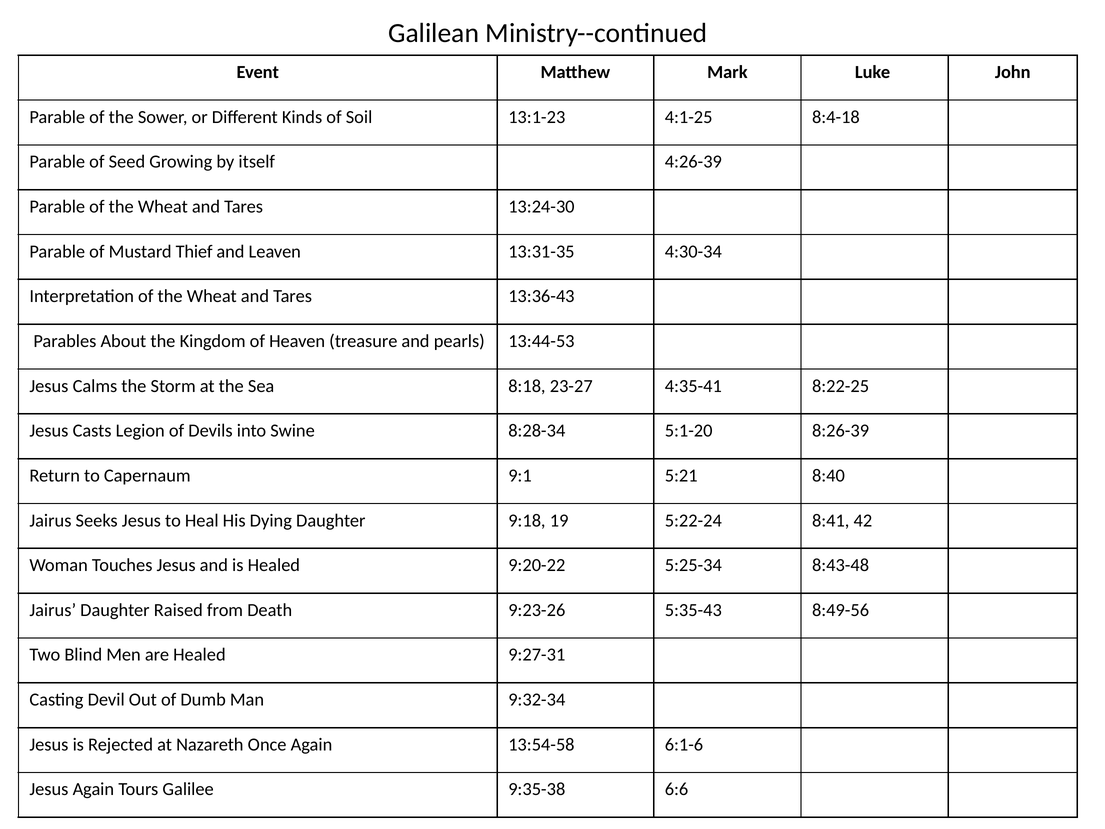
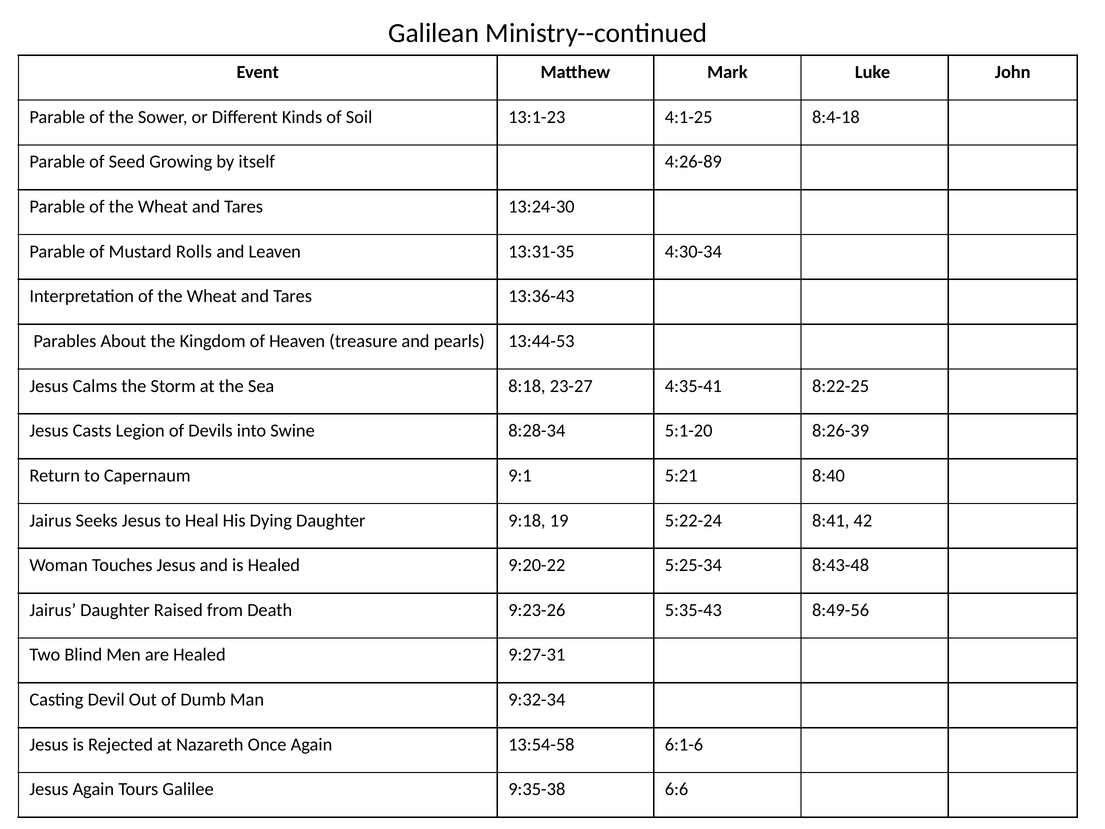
4:26-39: 4:26-39 -> 4:26-89 (693, 162)
Thief: Thief -> Rolls (194, 251)
